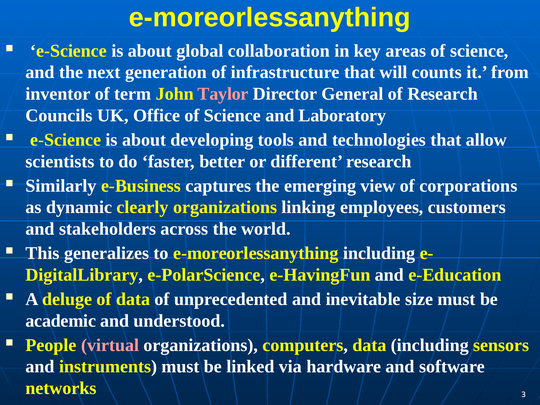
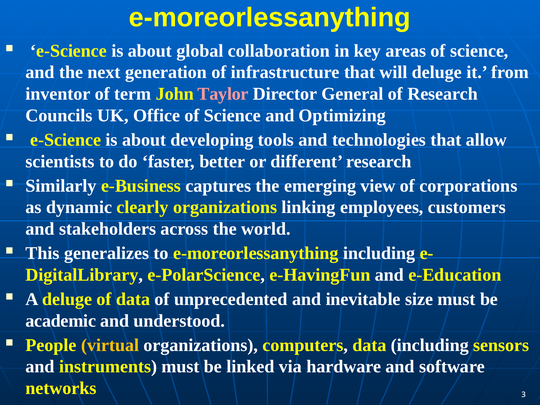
will counts: counts -> deluge (437, 72)
Laboratory: Laboratory -> Optimizing (342, 116)
virtual colour: pink -> yellow (110, 345)
